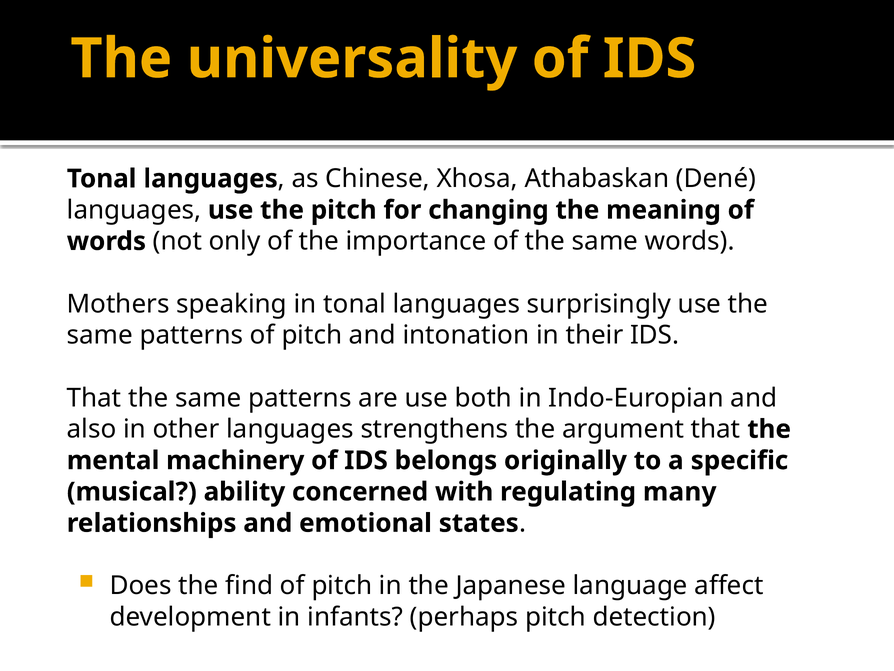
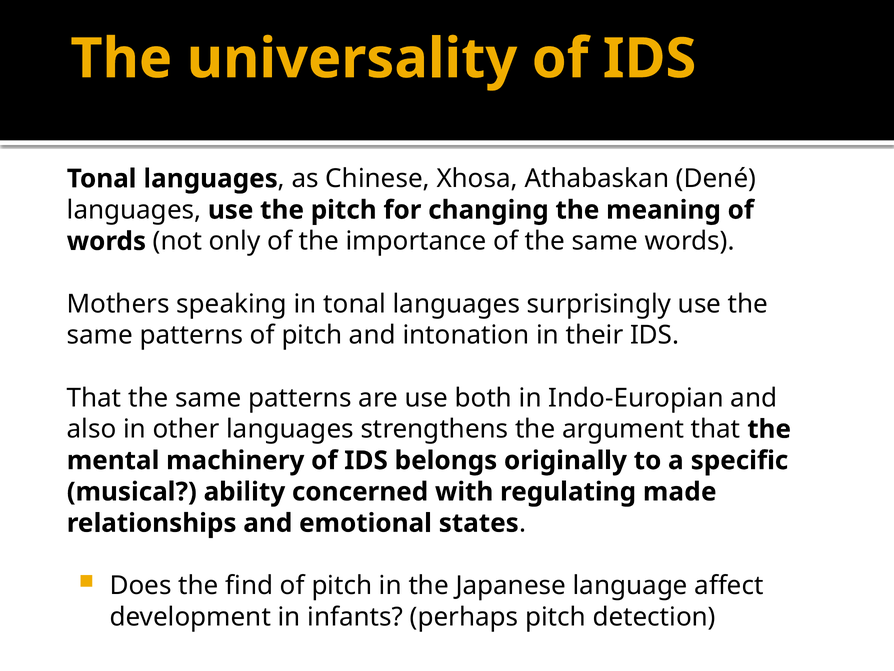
many: many -> made (680, 492)
